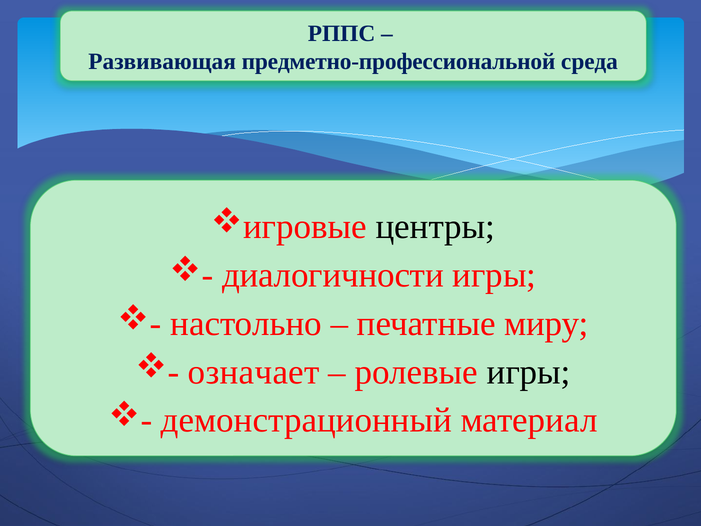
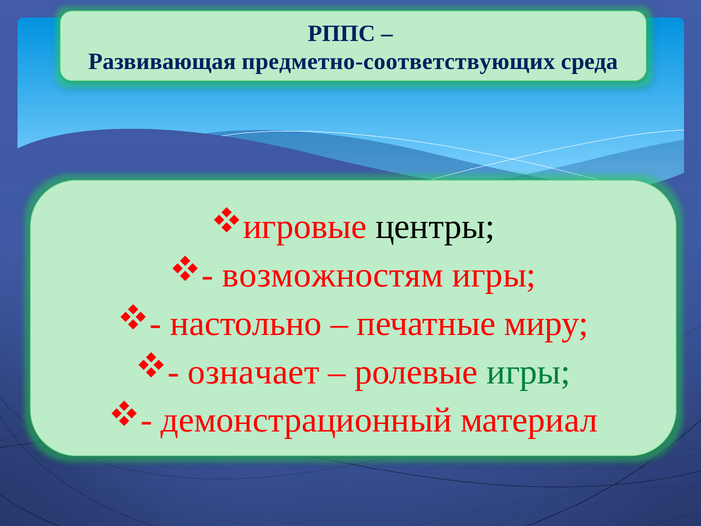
предметно-профессиональной: предметно-профессиональной -> предметно-соответствующих (398, 62)
диалогичности: диалогичности -> возможностям (333, 275)
игры colour: black -> green (529, 372)
